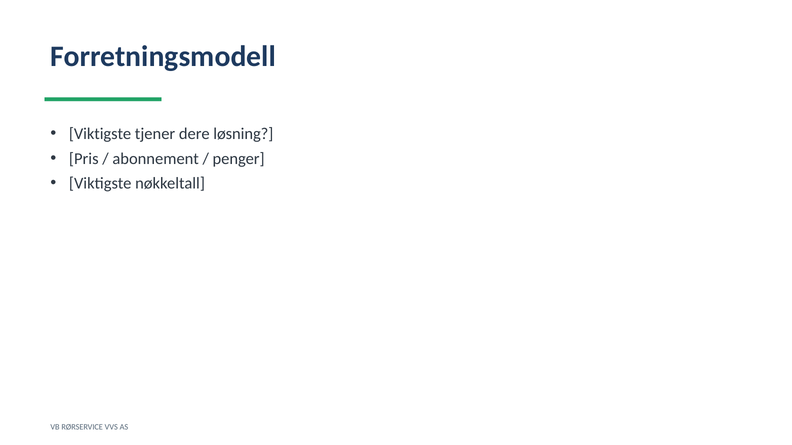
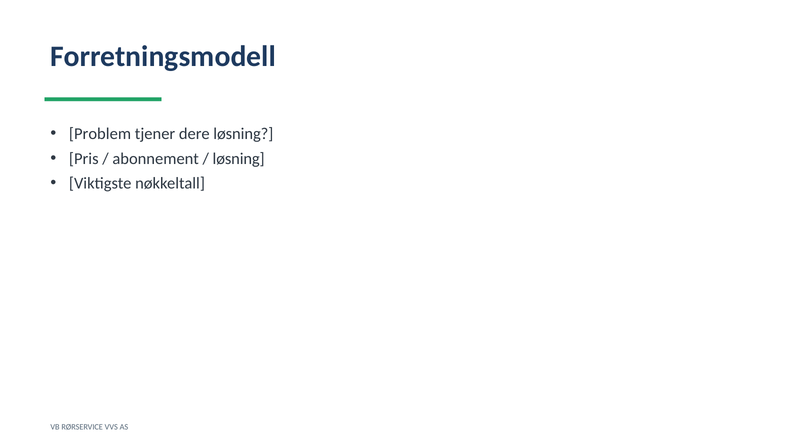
Viktigste: Viktigste -> Problem (100, 134)
penger: penger -> løsning (239, 159)
